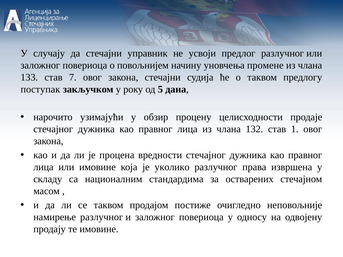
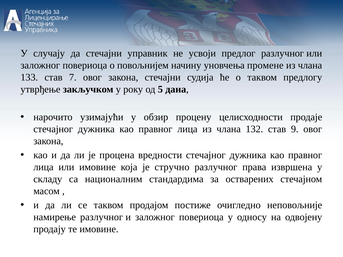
поступак: поступак -> утврђење (40, 89)
1: 1 -> 9 (295, 129)
уколико: уколико -> стручно (172, 167)
